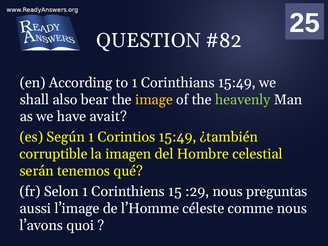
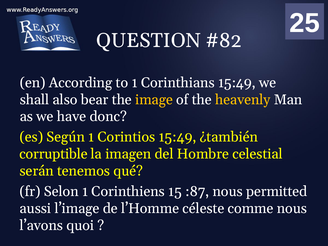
heavenly colour: light green -> yellow (243, 100)
avait: avait -> donc (108, 117)
:29: :29 -> :87 (197, 191)
preguntas: preguntas -> permitted (277, 191)
